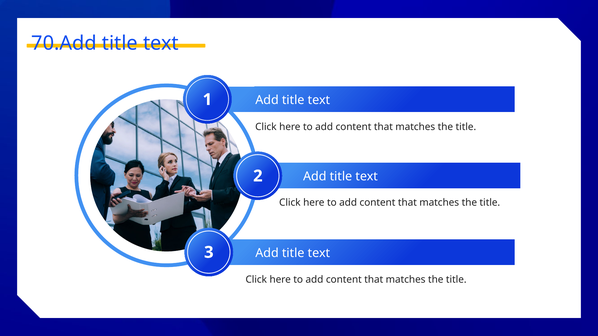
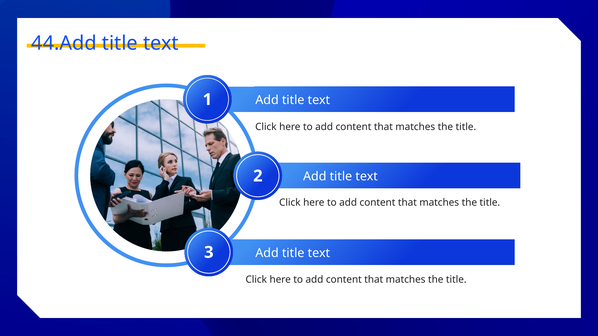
70.Add: 70.Add -> 44.Add (64, 43)
